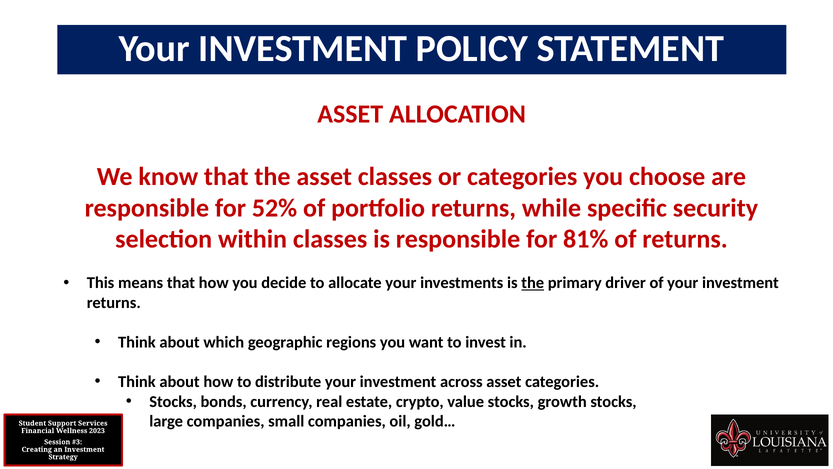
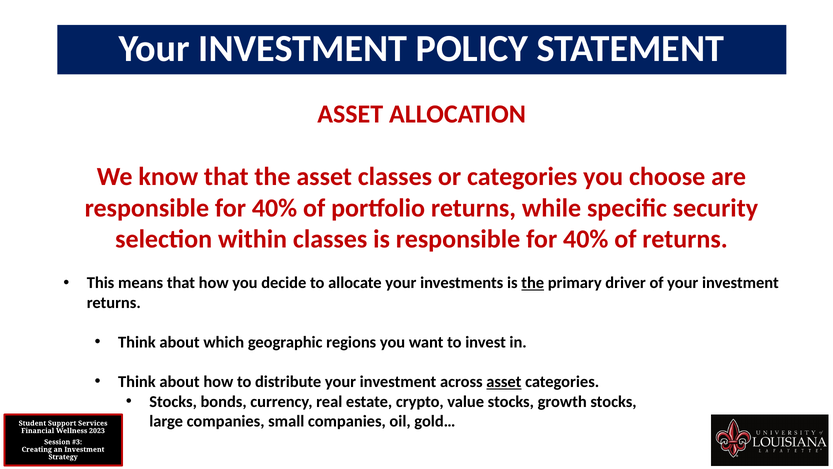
52%: 52% -> 40% (275, 208)
is responsible for 81%: 81% -> 40% (586, 239)
asset underline: none -> present (504, 382)
